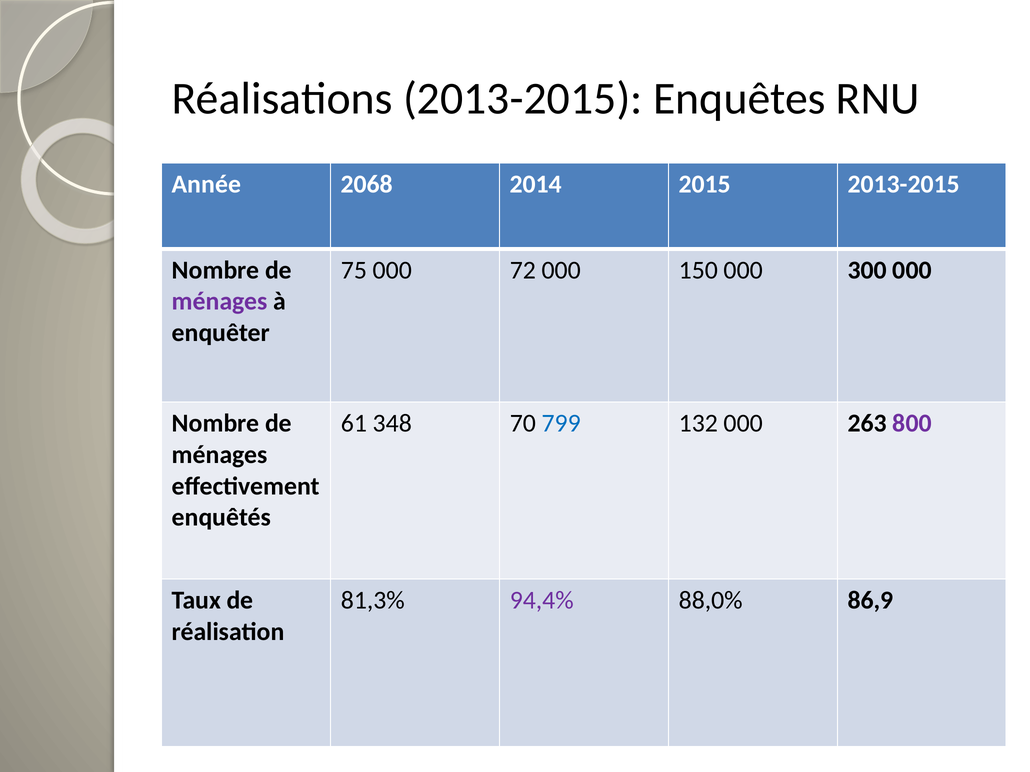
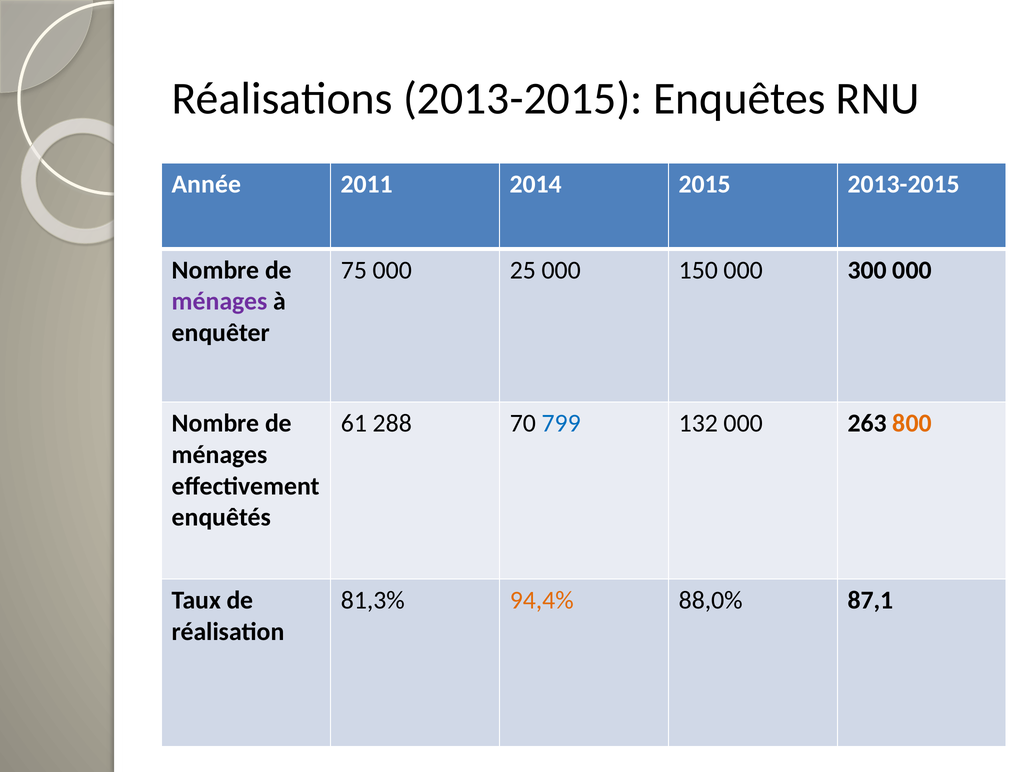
2068: 2068 -> 2011 (367, 184)
72: 72 -> 25 (523, 270)
348: 348 -> 288 (392, 423)
800 colour: purple -> orange (912, 423)
94,4% colour: purple -> orange (542, 601)
86,9: 86,9 -> 87,1 (871, 601)
